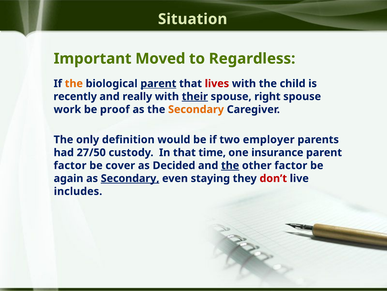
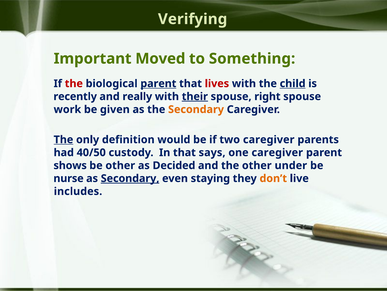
Situation: Situation -> Verifying (193, 19)
Regardless: Regardless -> Something (252, 58)
the colour: orange -> red (74, 83)
child underline: none -> present (293, 83)
proof: proof -> given (115, 109)
The underline: none -> present (63, 139)
two employer: employer -> caregiver (269, 139)
27/50: 27/50 -> 40/50 (91, 152)
time: time -> says (212, 152)
one insurance: insurance -> caregiver (277, 152)
factor: factor -> shows (70, 165)
be cover: cover -> other (120, 165)
the underline: present -> none (230, 165)
other factor: factor -> under (291, 165)
again: again -> nurse (69, 178)
don’t colour: red -> orange (273, 178)
